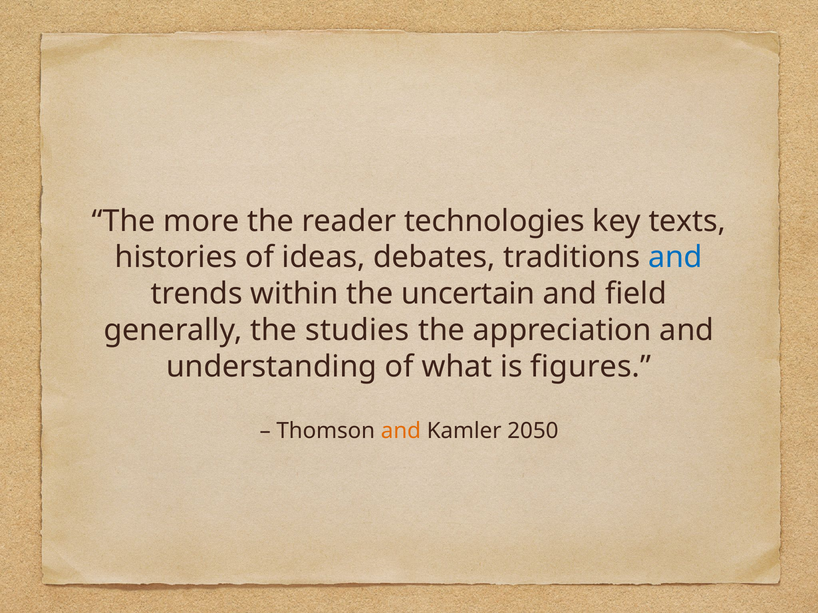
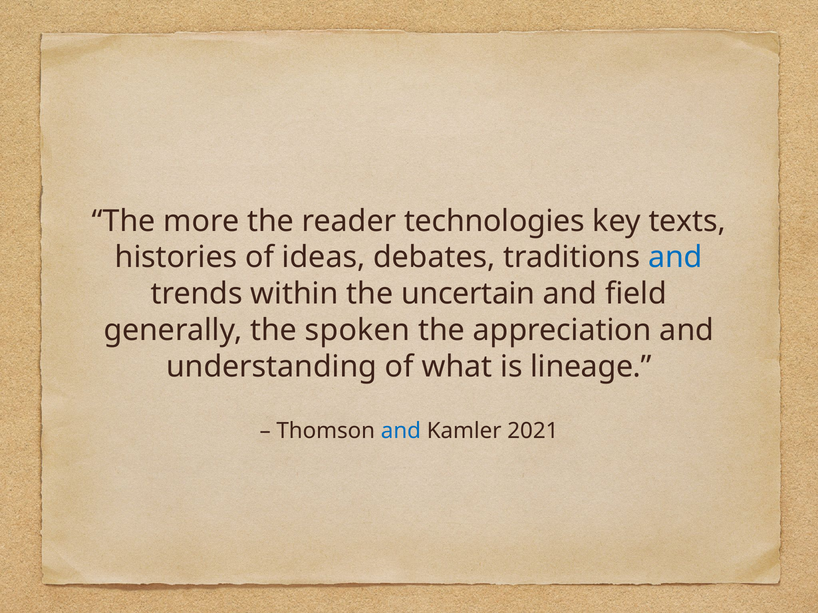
studies: studies -> spoken (357, 331)
figures: figures -> lineage (591, 367)
and colour: orange -> blue (401, 431)
2050: 2050 -> 2021 (533, 431)
